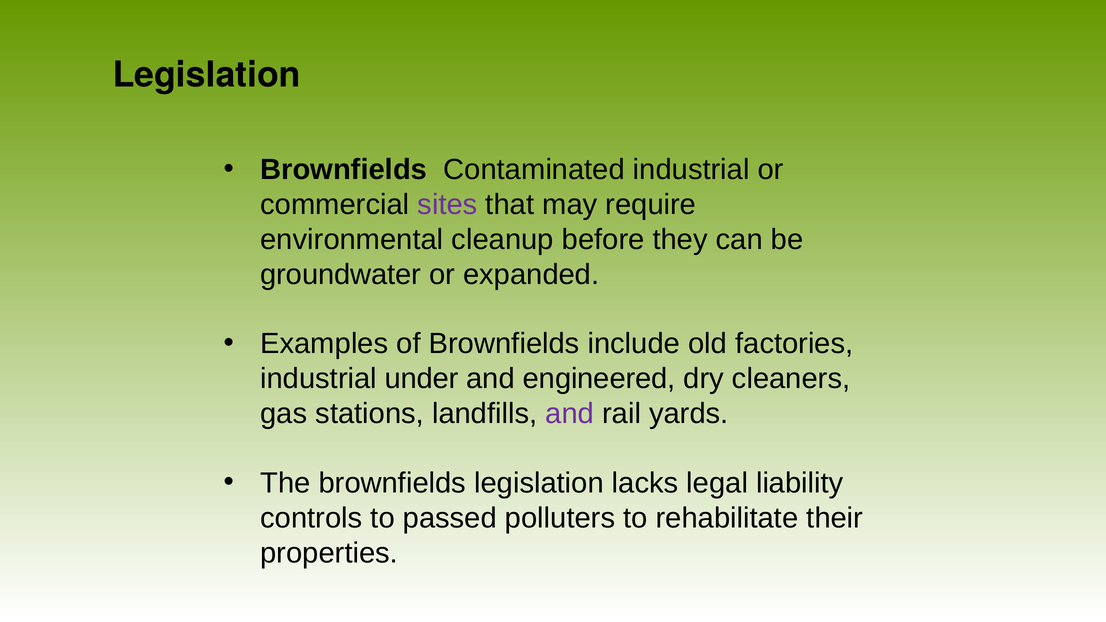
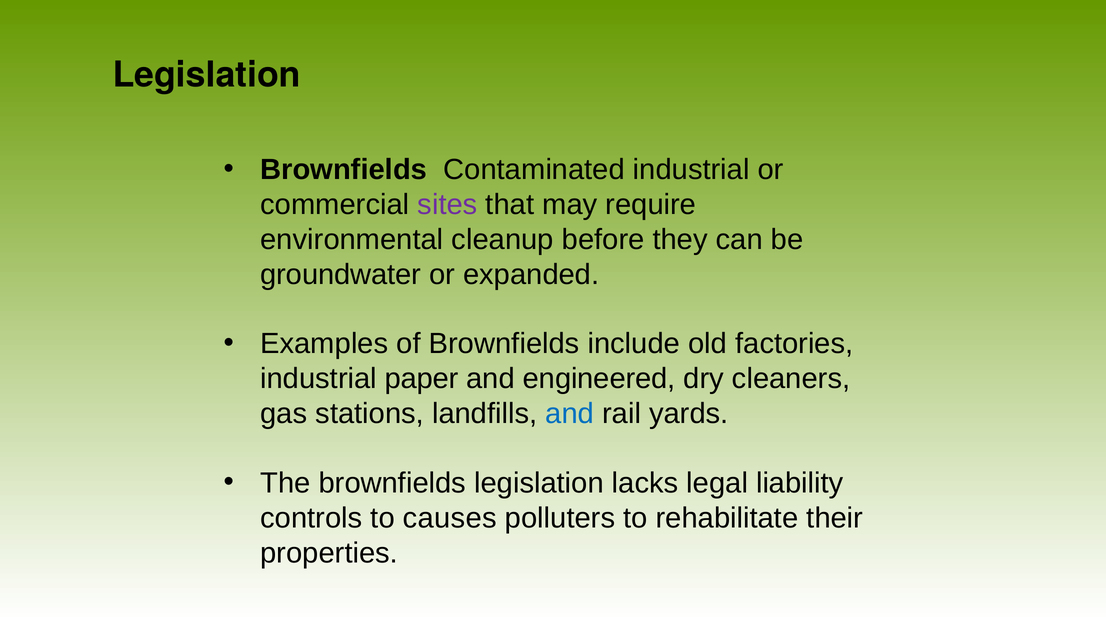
under: under -> paper (422, 379)
and colour: purple -> blue (570, 414)
passed: passed -> causes (450, 518)
